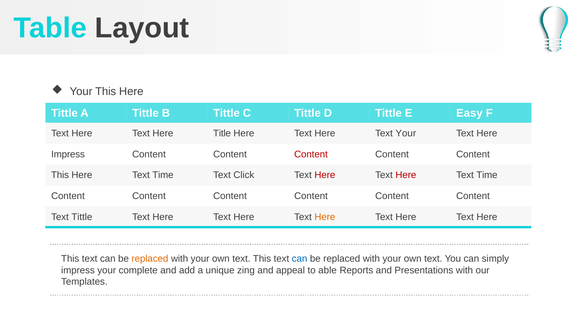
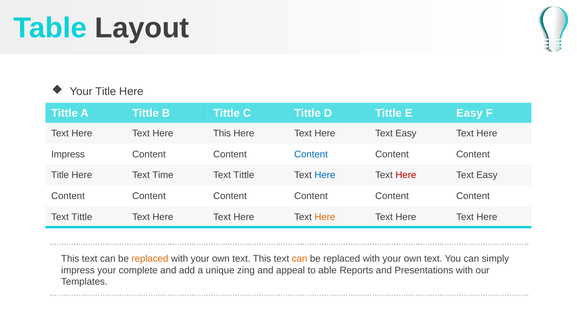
Your This: This -> Title (106, 92)
Title: Title -> This (222, 134)
Your: Your -> Easy (406, 134)
Content colour: red -> blue (311, 155)
This: This -> Title (60, 175)
Click: Click -> Tittle (244, 175)
Here colour: red -> blue (325, 175)
Time: Time -> Easy (487, 175)
can colour: blue -> orange (300, 259)
